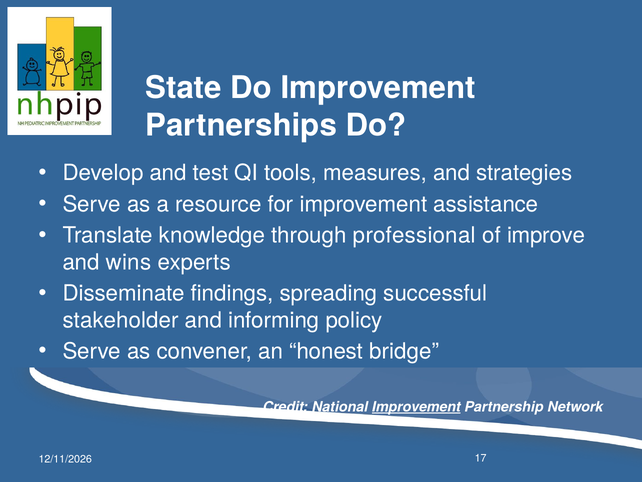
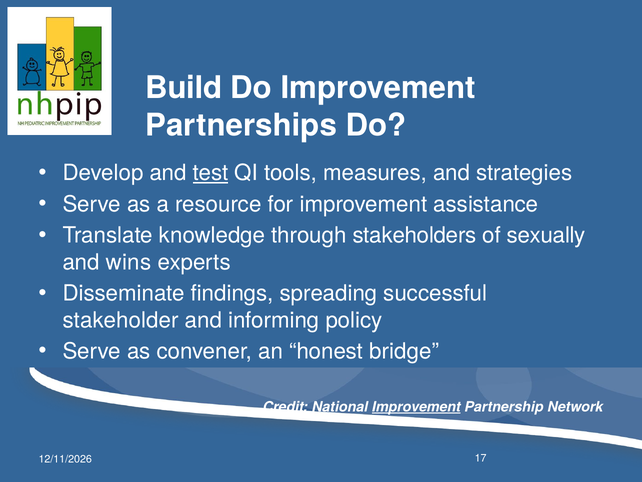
State: State -> Build (184, 88)
test underline: none -> present (211, 173)
professional: professional -> stakeholders (415, 235)
improve: improve -> sexually (546, 235)
